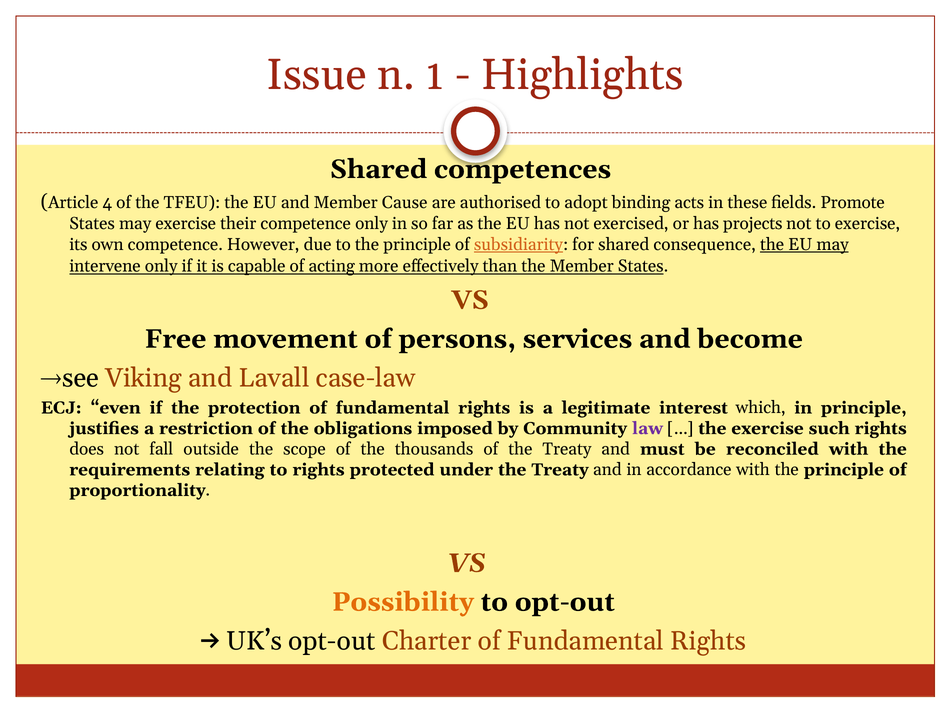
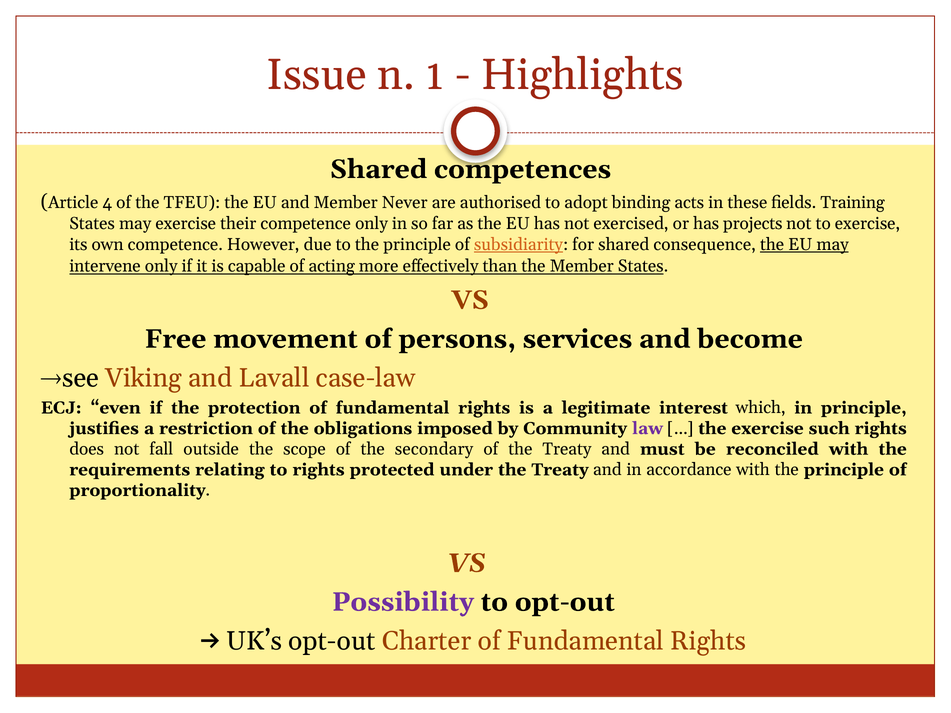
Cause: Cause -> Never (405, 203)
Promote: Promote -> Training (853, 203)
thousands: thousands -> secondary (434, 449)
Possibility colour: orange -> purple (403, 602)
